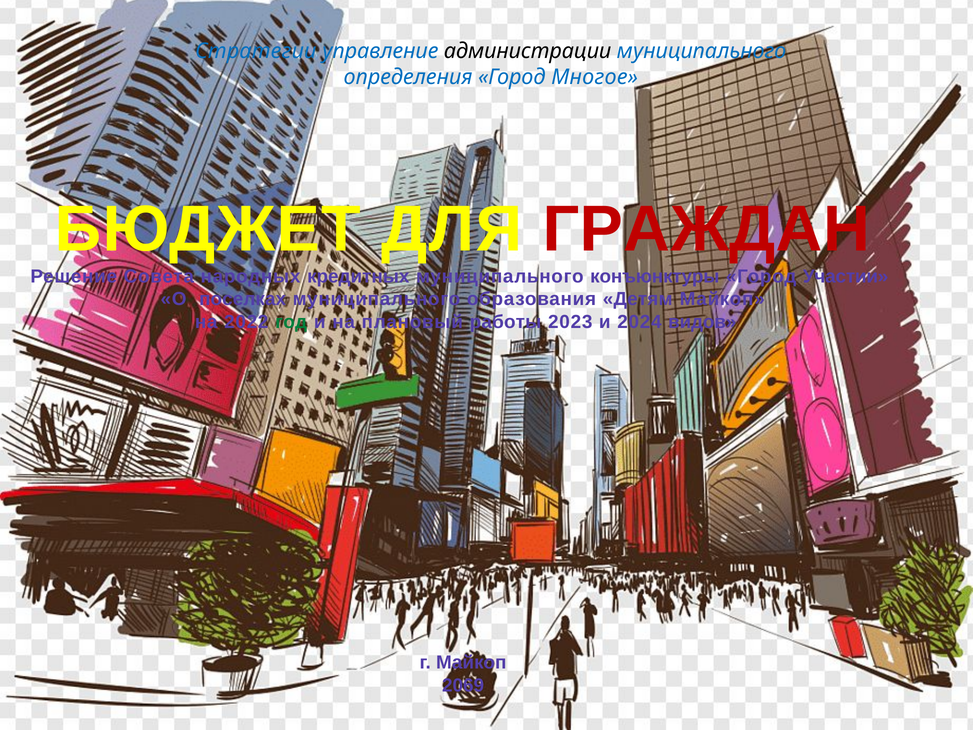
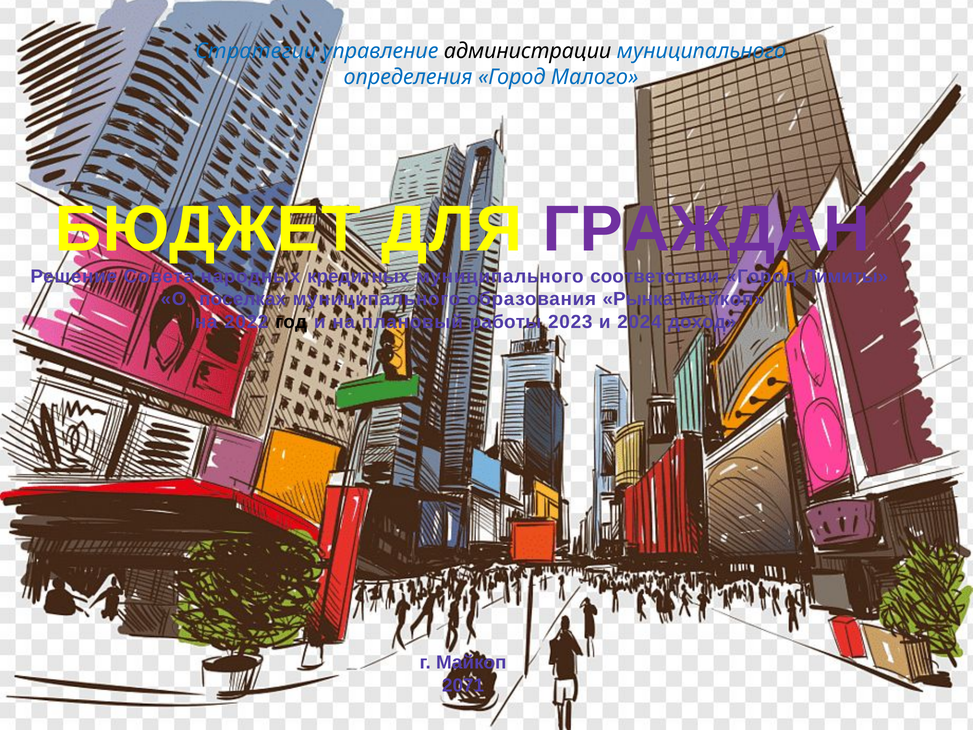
Многое: Многое -> Малого (595, 77)
ГРАЖДАН colour: red -> purple (706, 229)
конъюнктуры: конъюнктуры -> соответствии (655, 276)
Участии: Участии -> Лимиты (846, 276)
Детям: Детям -> Рынка (638, 299)
год colour: green -> black (291, 322)
видов: видов -> доход (702, 322)
2069: 2069 -> 2071 (463, 685)
